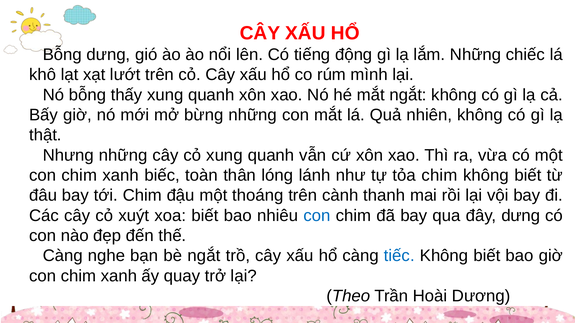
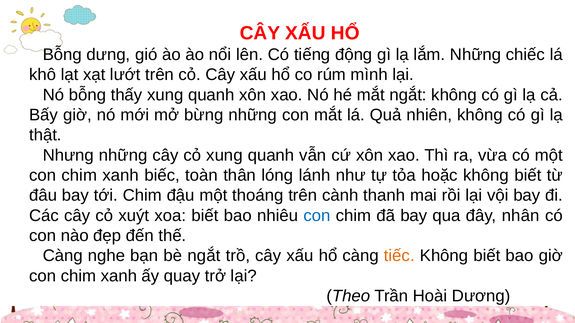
tỏa chim: chim -> hoặc (440, 176)
đây dưng: dưng -> nhân (521, 216)
tiếc colour: blue -> orange (399, 256)
